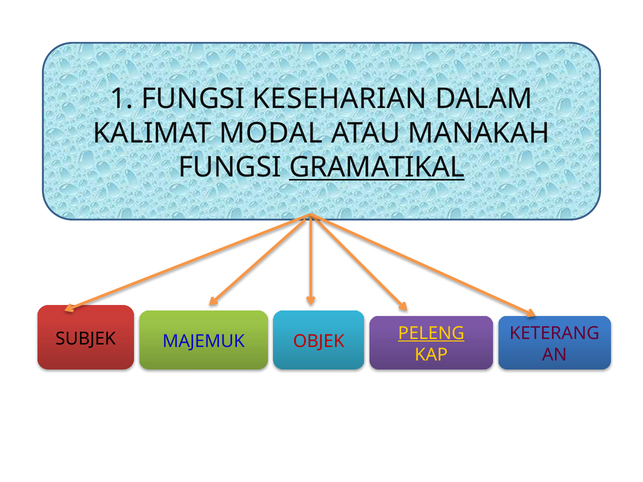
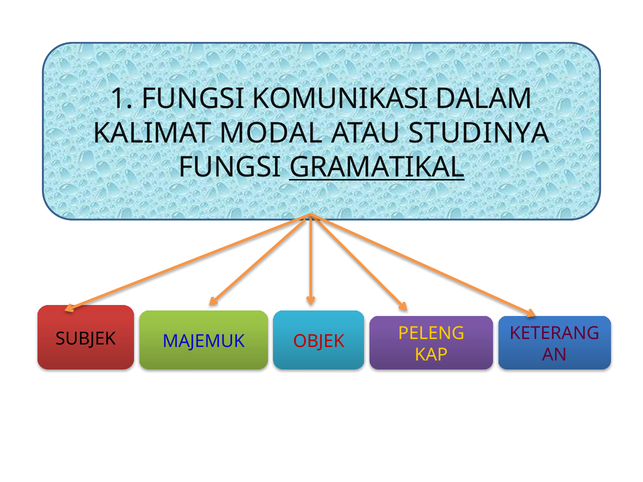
KESEHARIAN: KESEHARIAN -> KOMUNIKASI (340, 99)
MANAKAH: MANAKAH -> STUDINYA (479, 133)
PELENG underline: present -> none (431, 333)
